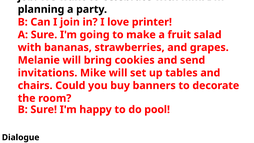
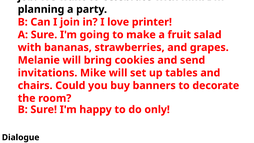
pool: pool -> only (157, 109)
